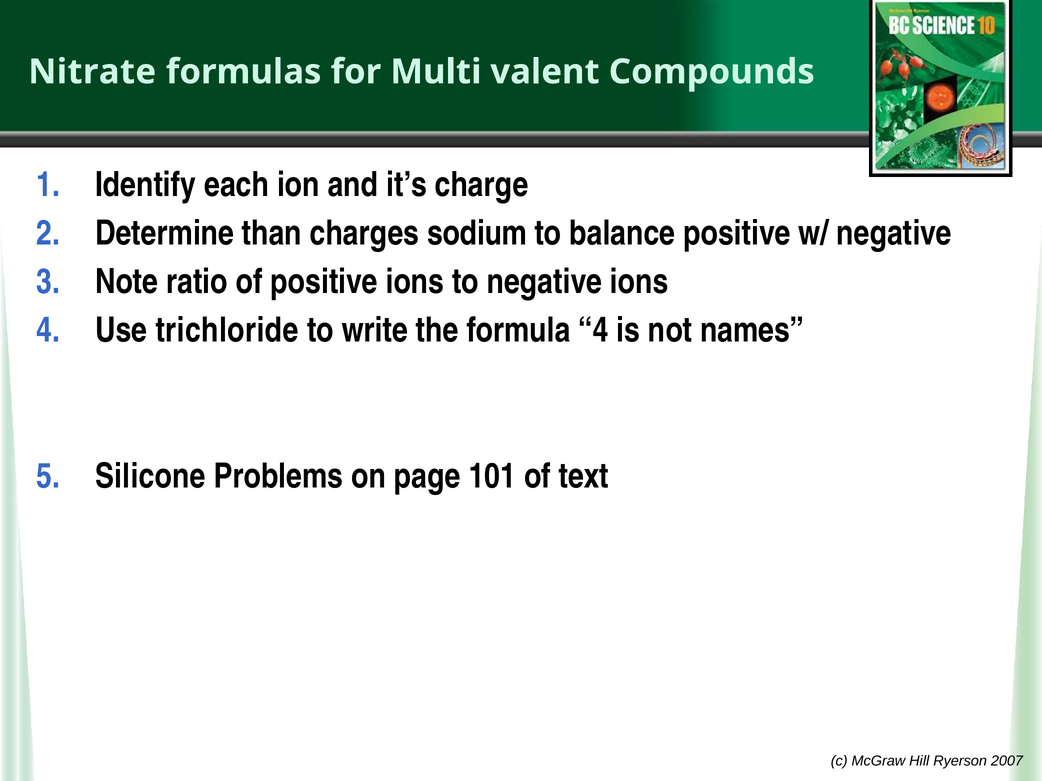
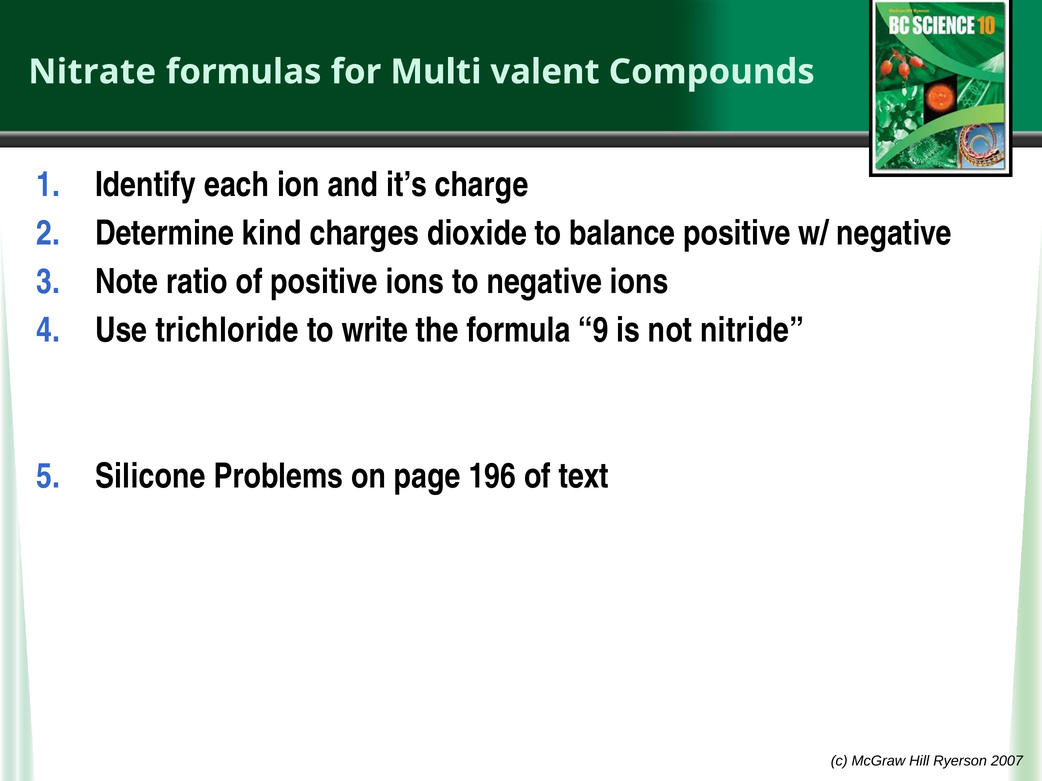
than: than -> kind (272, 233)
sodium: sodium -> dioxide (477, 233)
formula 4: 4 -> 9 (593, 331)
names: names -> nitride (752, 331)
101: 101 -> 196 (492, 476)
